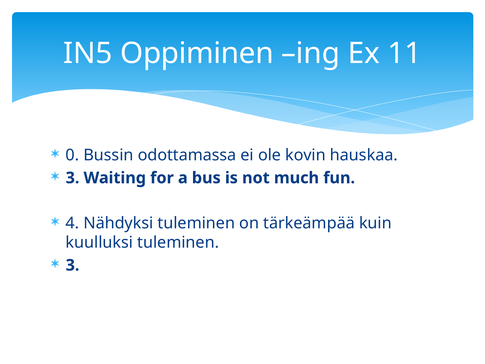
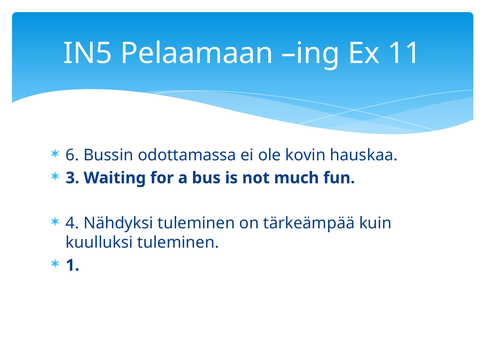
Oppiminen: Oppiminen -> Pelaamaan (197, 53)
0: 0 -> 6 (72, 155)
3: 3 -> 1 (73, 265)
